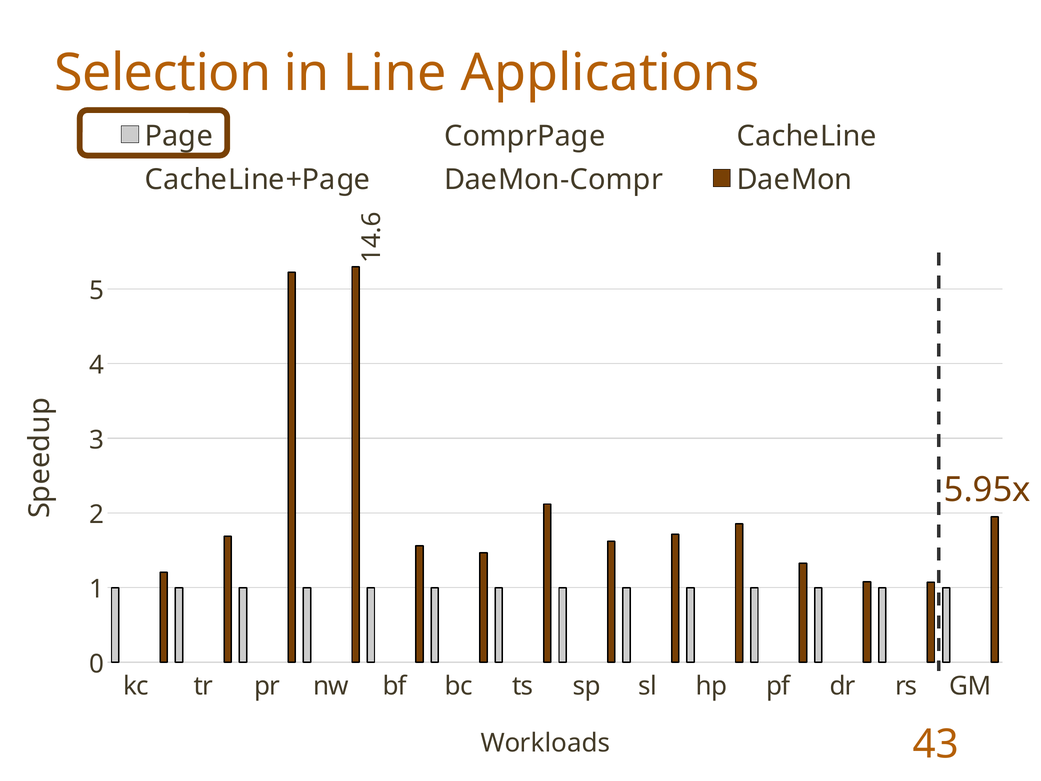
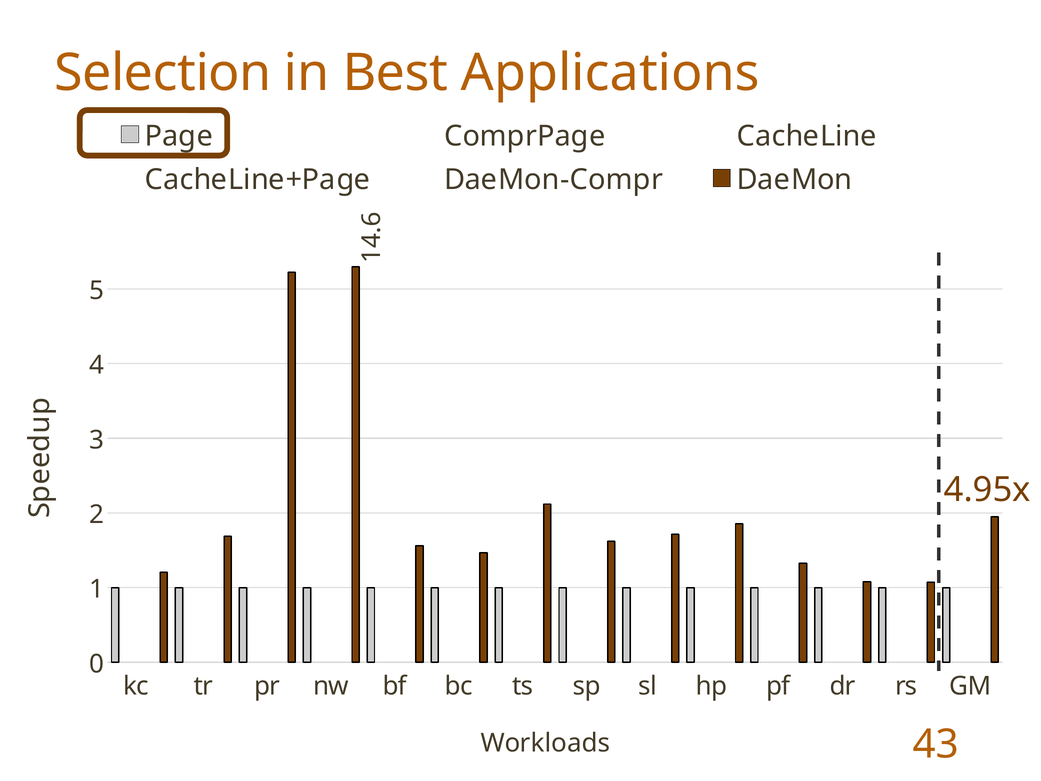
Line: Line -> Best (395, 73)
5.95x: 5.95x -> 4.95x (987, 489)
